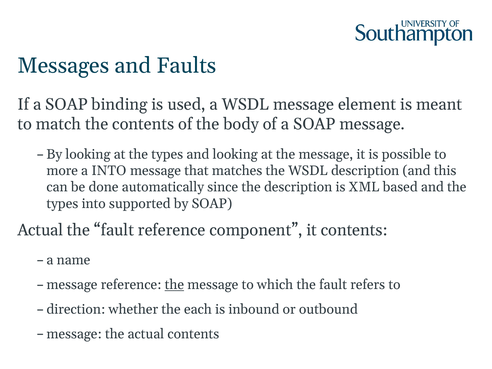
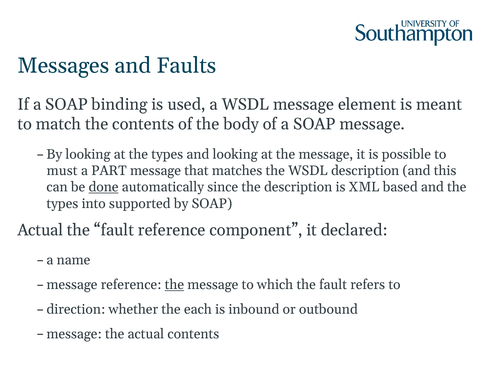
more: more -> must (62, 171)
a INTO: INTO -> PART (109, 171)
done underline: none -> present (104, 187)
it contents: contents -> declared (354, 230)
